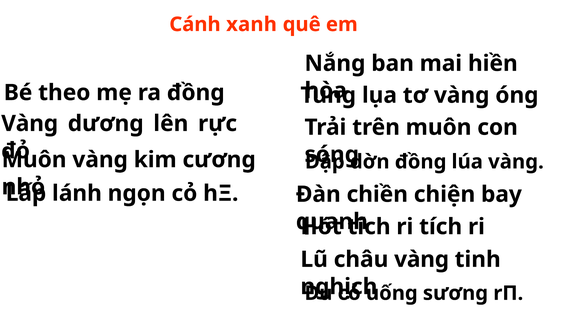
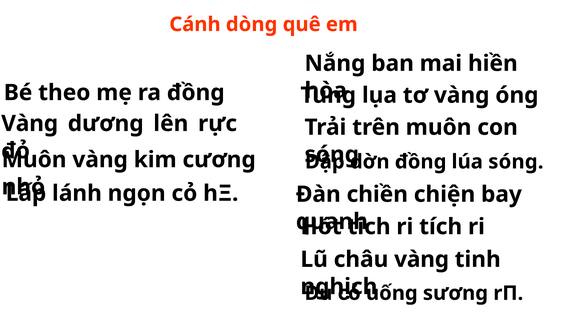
xanh: xanh -> dòng (252, 24)
lúa vàng: vàng -> sóng (516, 162)
